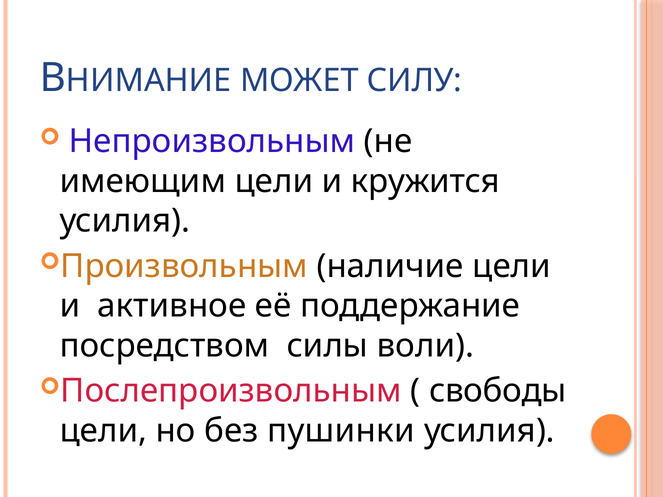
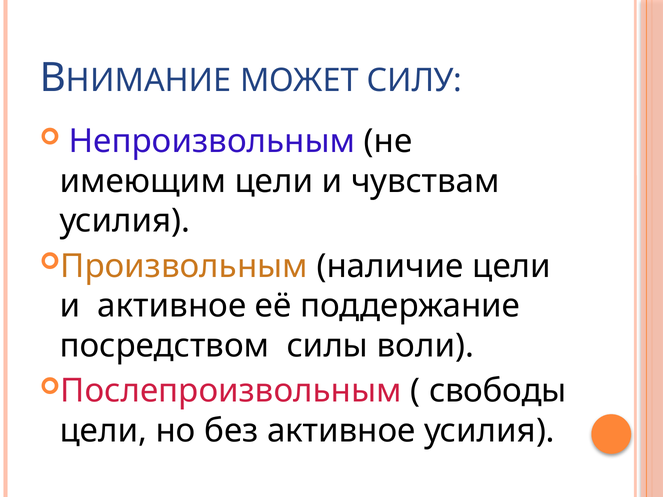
кружится: кружится -> чувствам (425, 181)
без пушинки: пушинки -> активное (341, 431)
